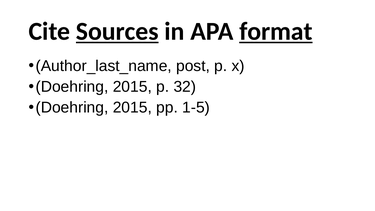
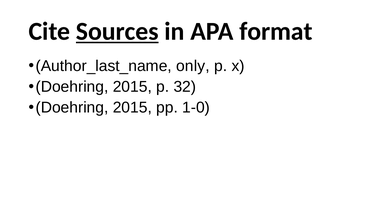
format underline: present -> none (276, 31)
post: post -> only (193, 66)
1-5: 1-5 -> 1-0 (196, 107)
